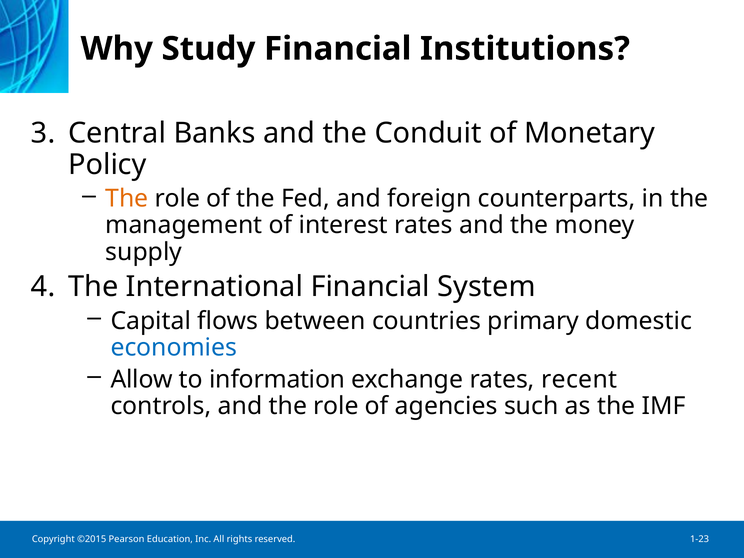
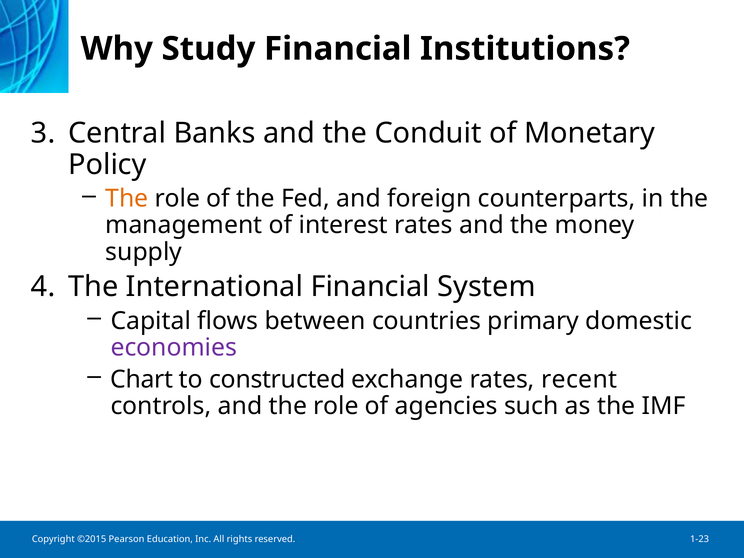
economies colour: blue -> purple (174, 348)
Allow: Allow -> Chart (142, 379)
information: information -> constructed (277, 379)
